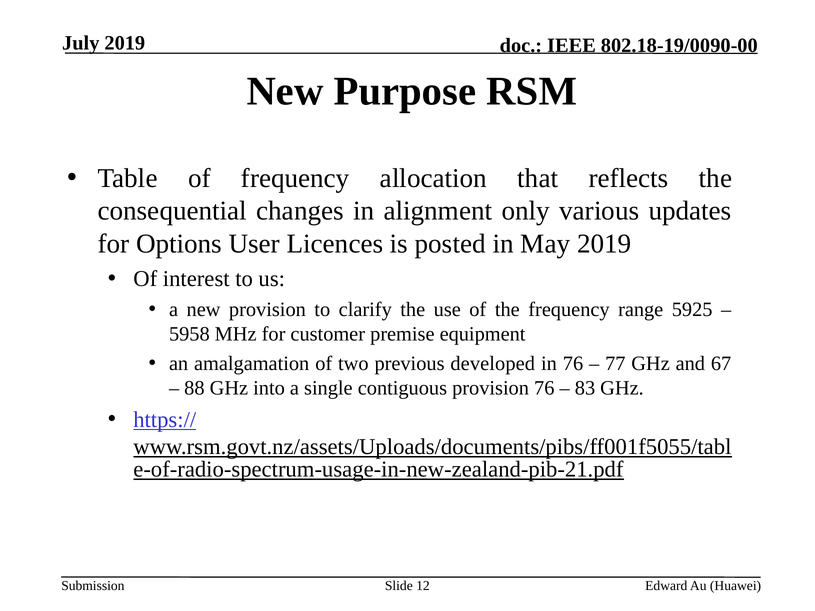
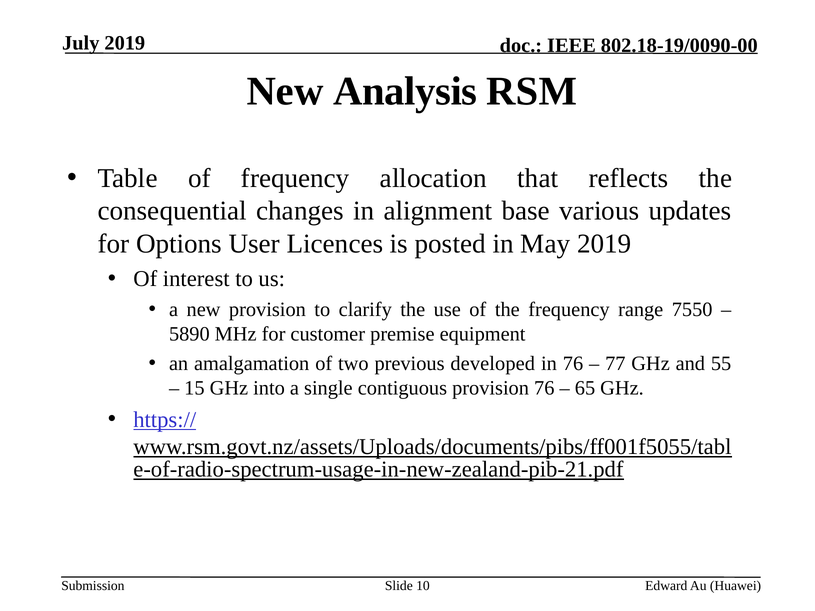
Purpose: Purpose -> Analysis (405, 91)
only: only -> base (526, 211)
5925: 5925 -> 7550 (692, 310)
5958: 5958 -> 5890 (189, 334)
67: 67 -> 55 (721, 364)
88: 88 -> 15 (194, 388)
83: 83 -> 65 (585, 388)
12: 12 -> 10 (423, 586)
